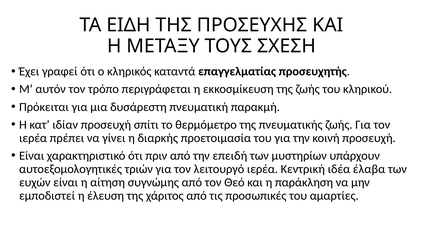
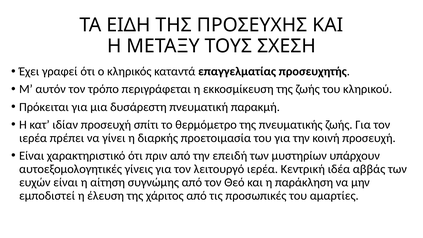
τριών: τριών -> γίνεις (139, 169)
έλαβα: έλαβα -> αββάς (369, 169)
